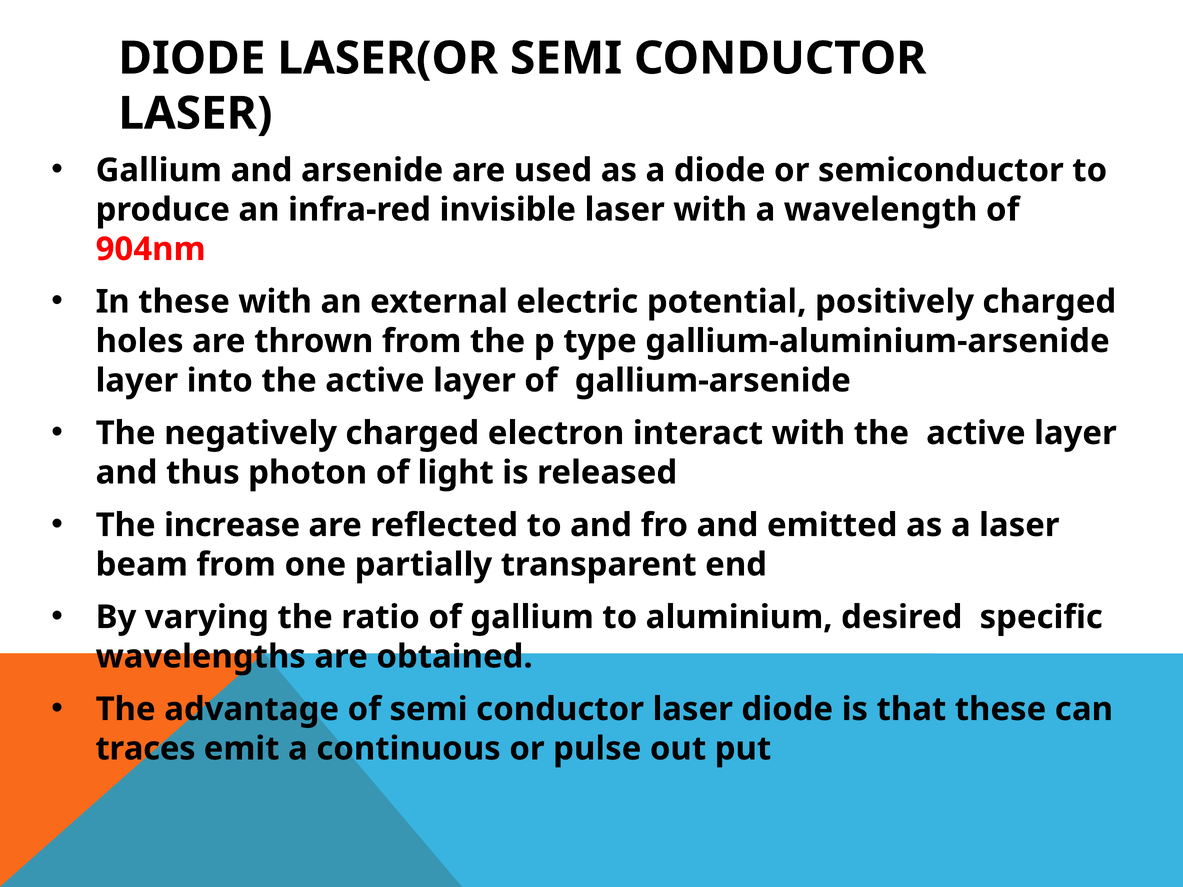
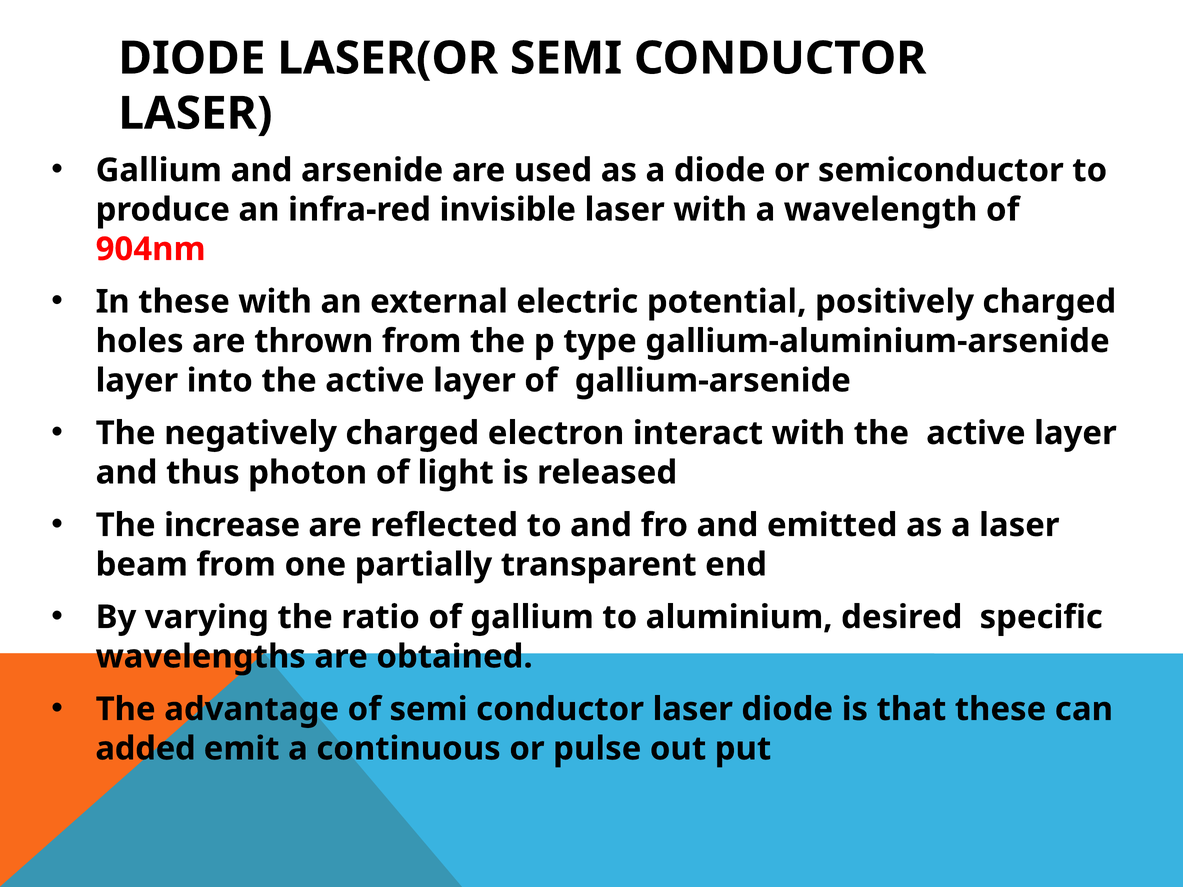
traces: traces -> added (146, 749)
